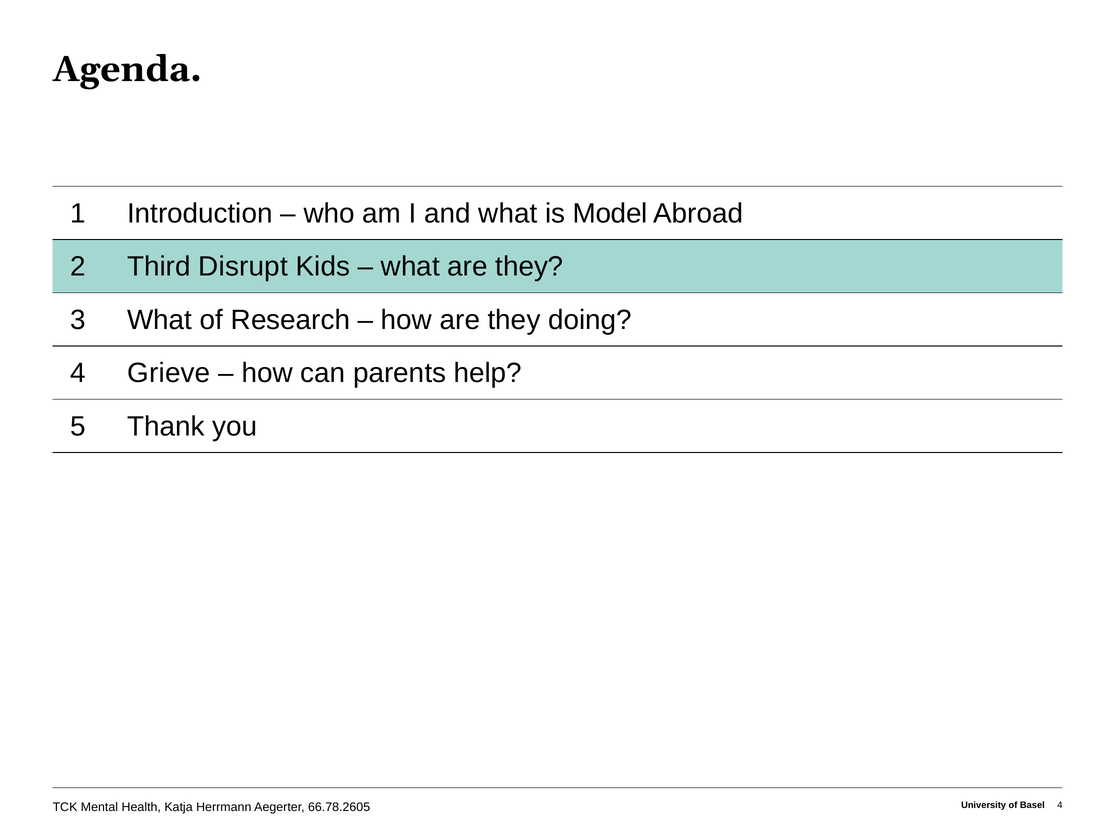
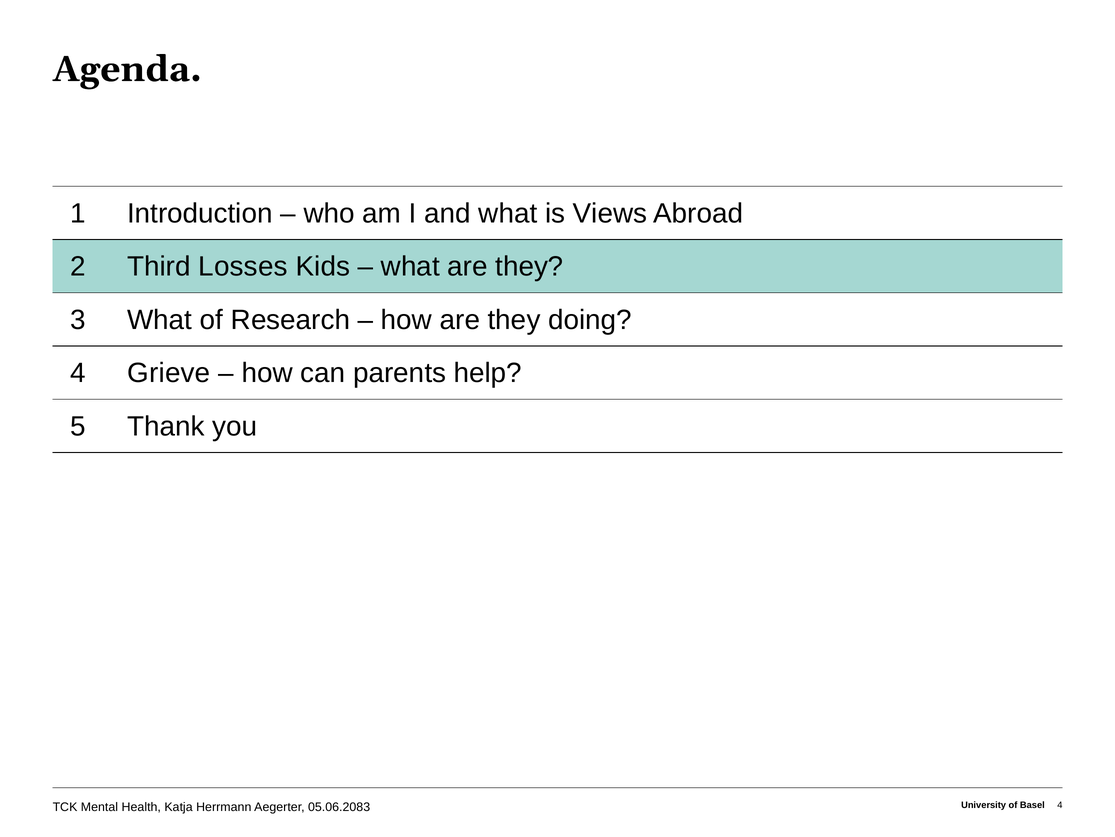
Model: Model -> Views (610, 213)
Disrupt: Disrupt -> Losses (243, 266)
66.78.2605: 66.78.2605 -> 05.06.2083 (339, 807)
